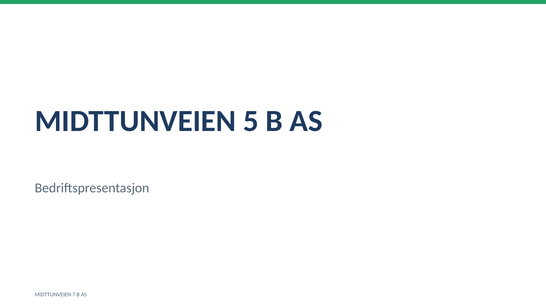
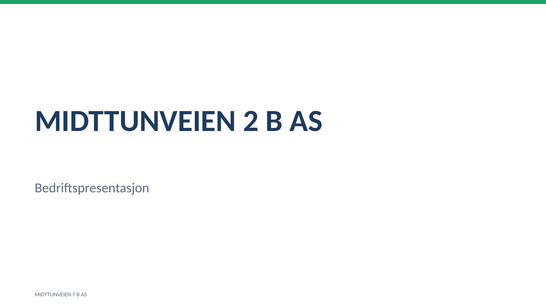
5: 5 -> 2 (251, 121)
